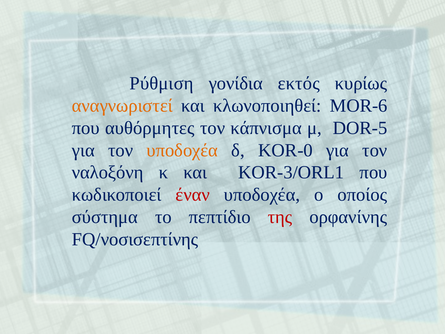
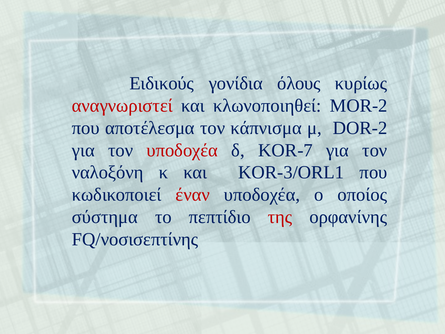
Ρύθμιση: Ρύθμιση -> Ειδικούς (162, 83)
εκτός: εκτός -> όλους (299, 83)
αναγνωριστεί colour: orange -> red (122, 106)
MOR-6: MOR-6 -> MOR-2 (359, 106)
αυθόρμητες: αυθόρμητες -> αποτέλεσμα (150, 128)
DOR-5: DOR-5 -> DOR-2 (360, 128)
υποδοχέα colour: orange -> red (182, 150)
KOR-0: KOR-0 -> KOR-7 (286, 150)
